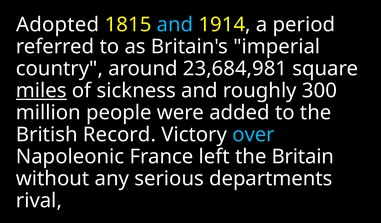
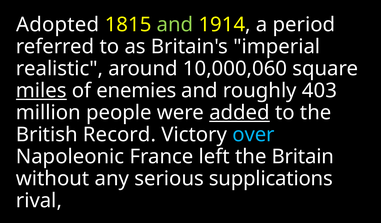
and colour: light blue -> light green (175, 25)
country: country -> realistic (59, 69)
23,684,981: 23,684,981 -> 10,000,060 (235, 69)
sickness: sickness -> enemies (136, 91)
300: 300 -> 403 (319, 91)
added underline: none -> present (240, 113)
departments: departments -> supplications (271, 179)
